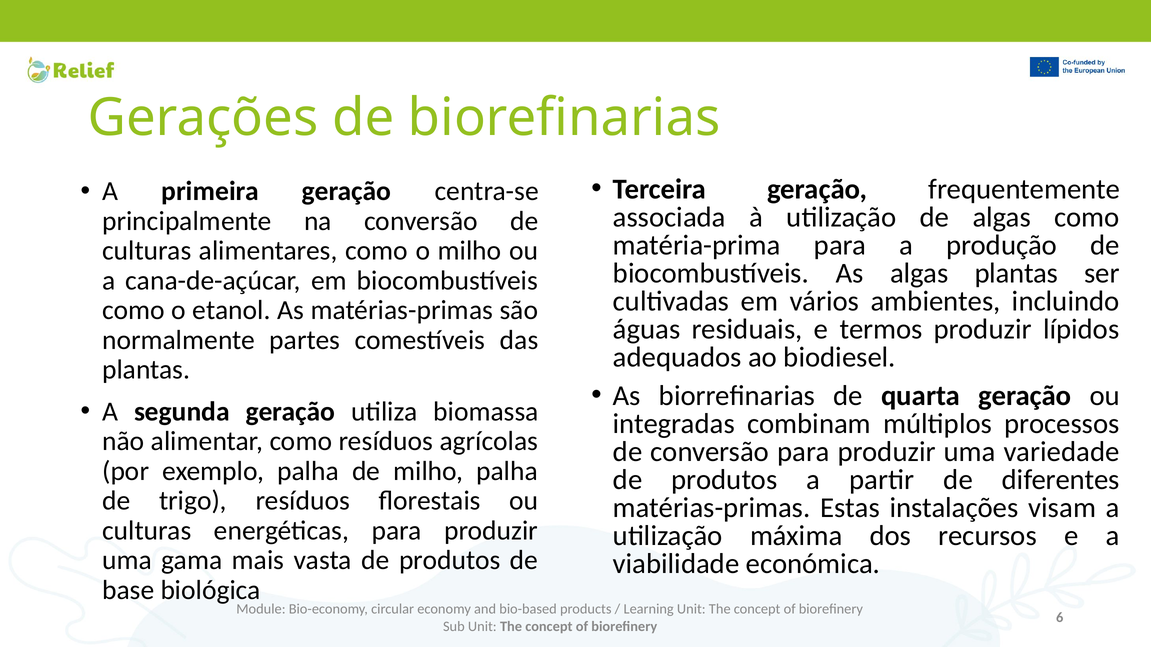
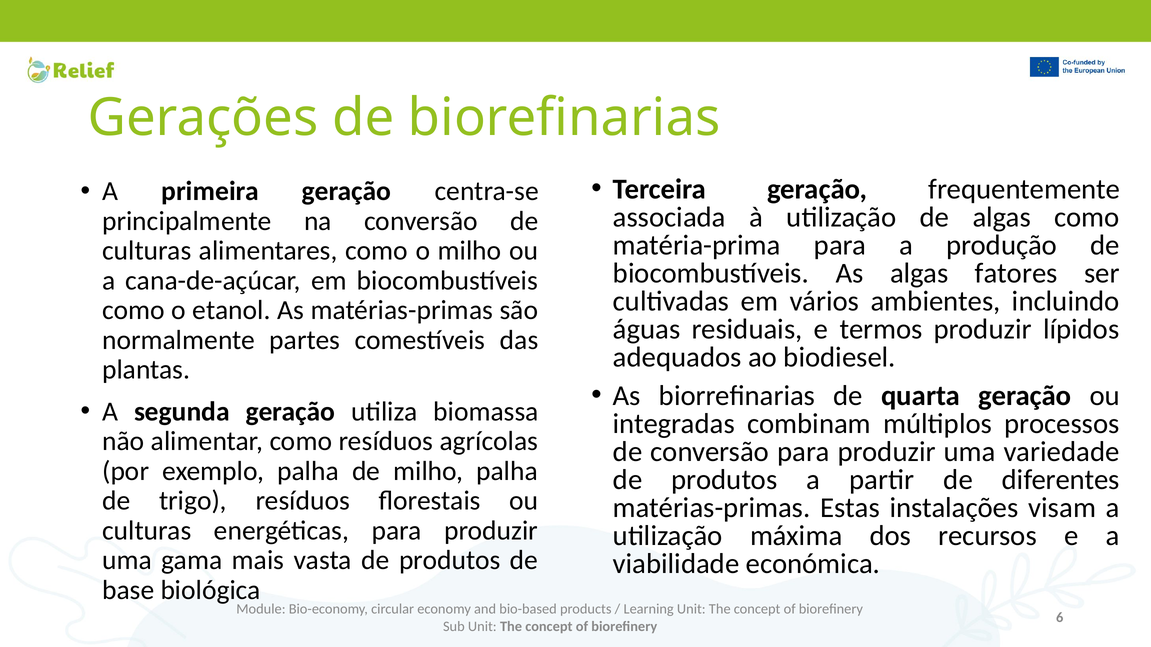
algas plantas: plantas -> fatores (1016, 273)
